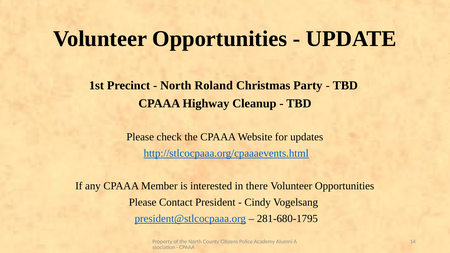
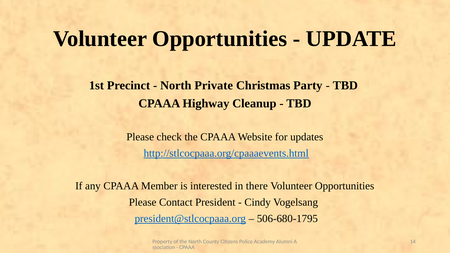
Roland: Roland -> Private (214, 86)
281-680-1795: 281-680-1795 -> 506-680-1795 (287, 219)
